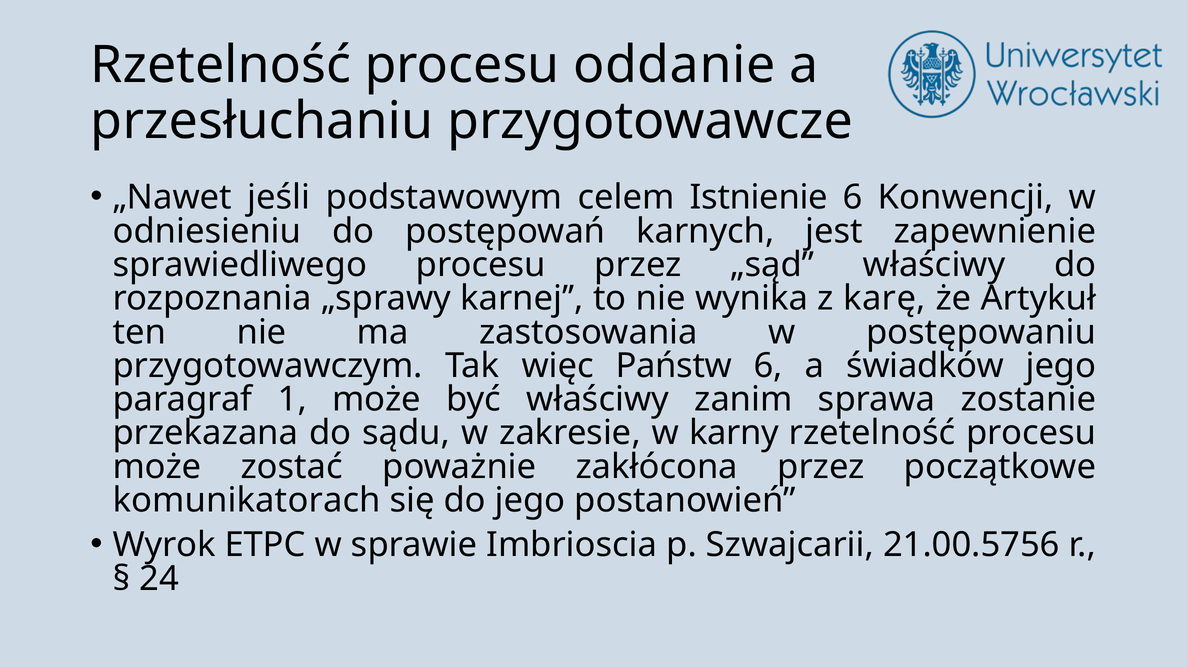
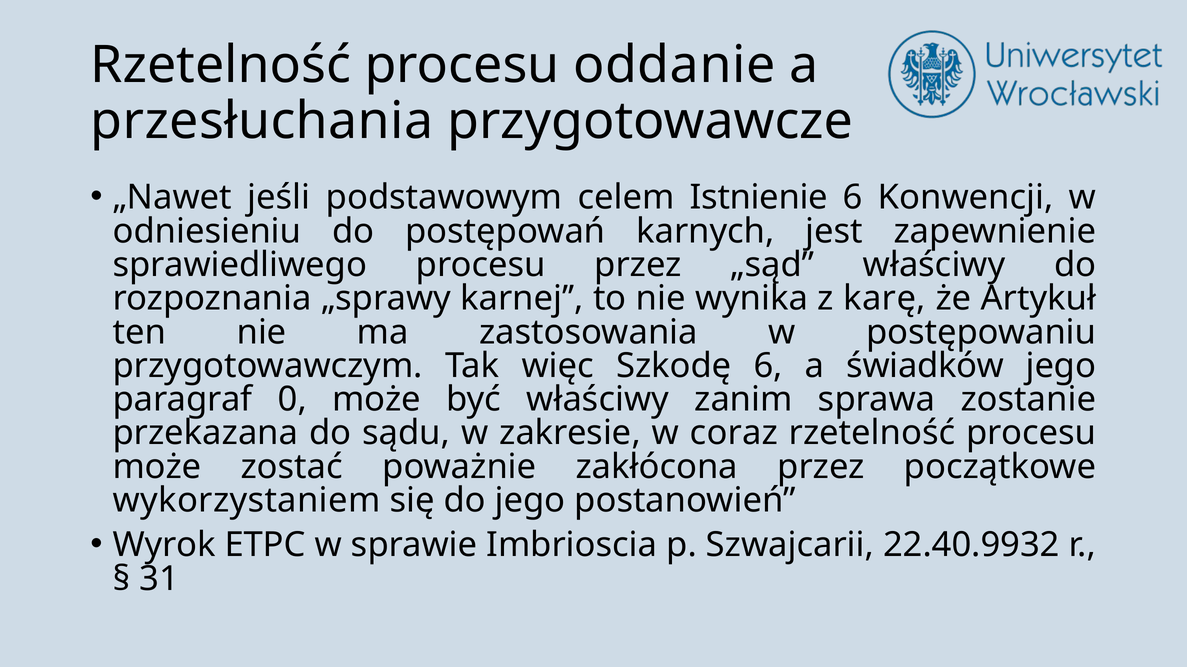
przesłuchaniu: przesłuchaniu -> przesłuchania (262, 121)
Państw: Państw -> Szkodę (674, 366)
1: 1 -> 0 (292, 400)
karny: karny -> coraz (734, 433)
komunikatorach: komunikatorach -> wykorzystaniem (247, 501)
21.00.5756: 21.00.5756 -> 22.40.9932 (971, 546)
24: 24 -> 31 (159, 579)
